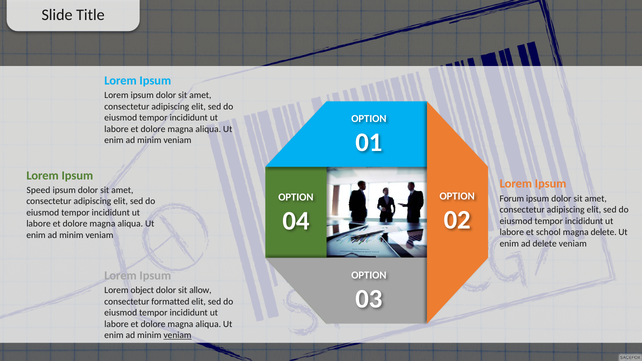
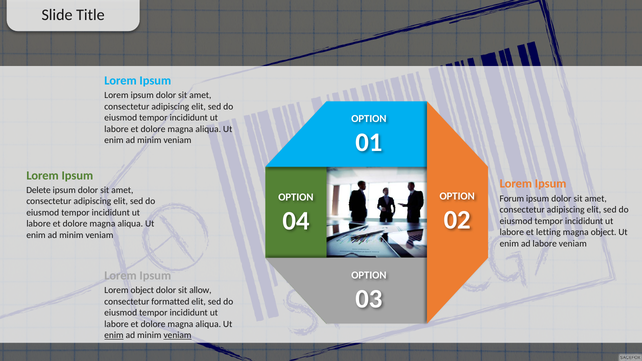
Speed: Speed -> Delete (39, 190)
school: school -> letting (548, 232)
magna delete: delete -> object (604, 232)
ad delete: delete -> labore (545, 244)
enim underline: none -> present (114, 335)
